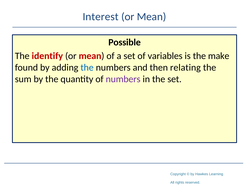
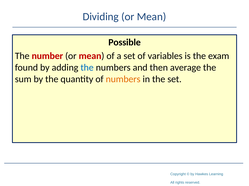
Interest: Interest -> Dividing (101, 17)
identify: identify -> number (47, 56)
make: make -> exam (219, 56)
relating: relating -> average (185, 68)
numbers colour: purple -> orange (123, 79)
